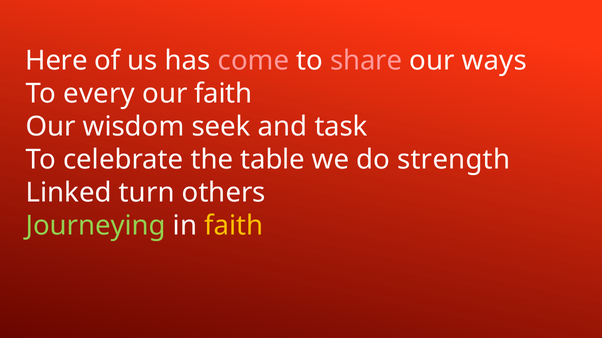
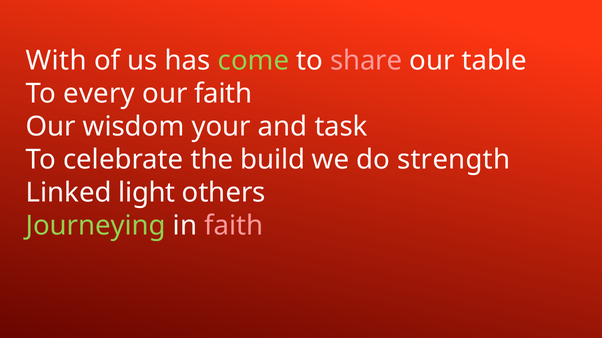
Here: Here -> With (56, 61)
come colour: pink -> light green (253, 61)
ways: ways -> table (494, 61)
seek: seek -> your (221, 127)
table: table -> build (273, 160)
turn: turn -> light (147, 193)
faith colour: yellow -> pink (234, 226)
